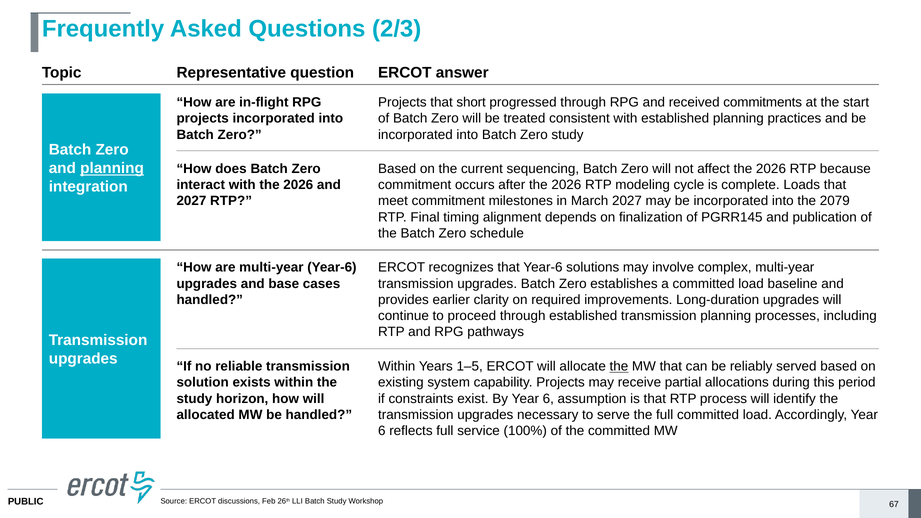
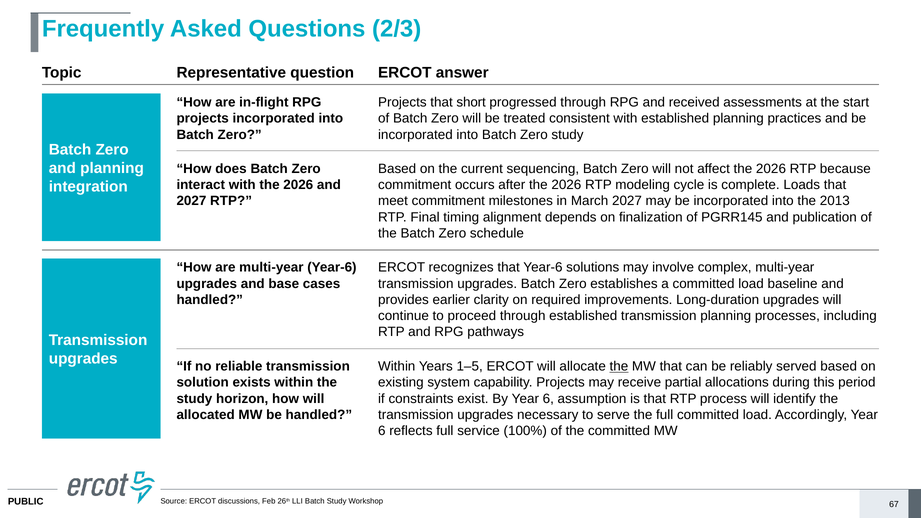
commitments: commitments -> assessments (763, 102)
planning underline: present -> none (112, 168)
2079: 2079 -> 2013 (835, 201)
